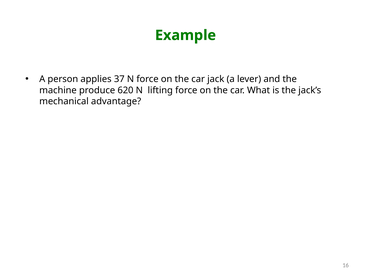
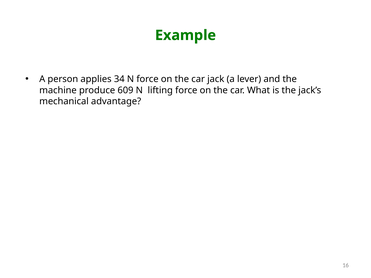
37: 37 -> 34 (119, 79)
620: 620 -> 609 (125, 90)
